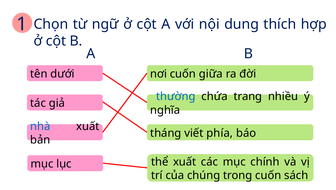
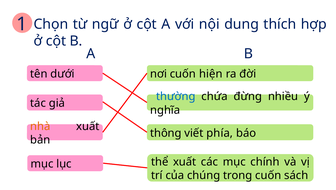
giữa: giữa -> hiện (211, 74)
trang: trang -> đừng (248, 96)
nhà colour: blue -> orange (40, 126)
tháng: tháng -> thông (166, 133)
